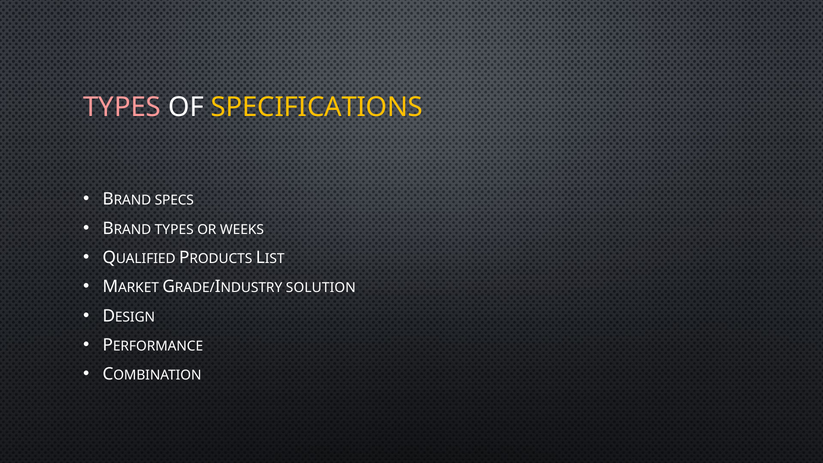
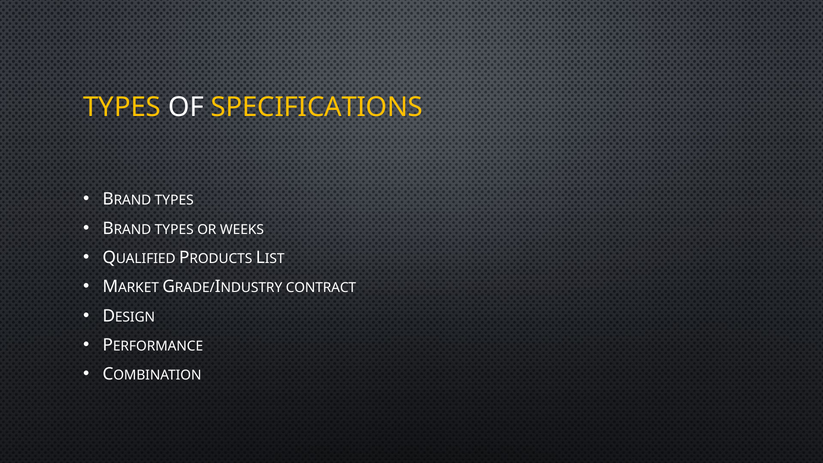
TYPES colour: pink -> yellow (122, 107)
SPECS: SPECS -> TYPES (174, 200)
SOLUTION: SOLUTION -> CONTRACT (321, 288)
